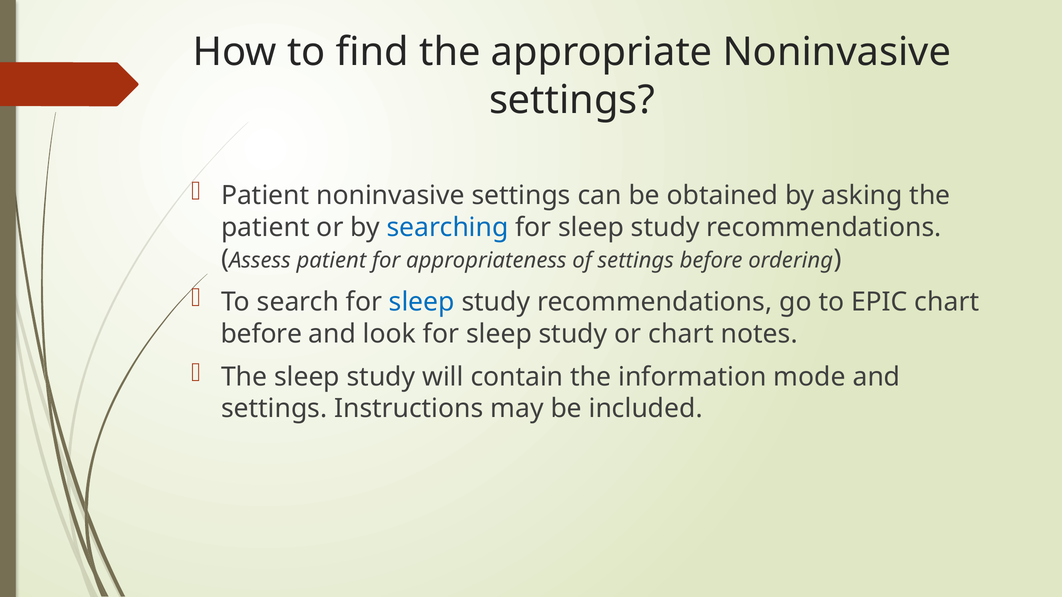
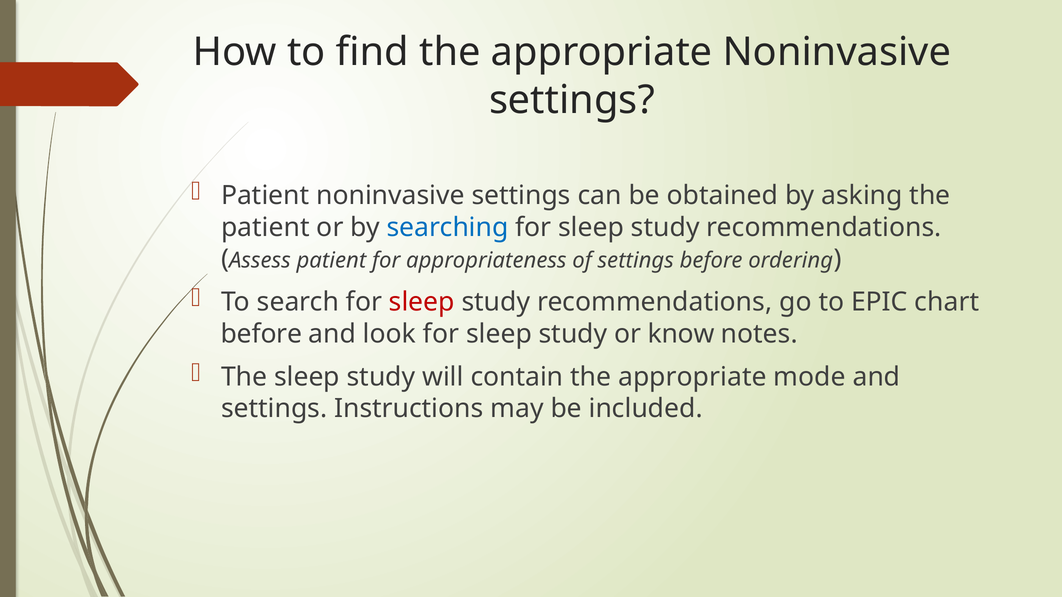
sleep colour: blue -> red (422, 302)
or chart: chart -> know (681, 334)
contain the information: information -> appropriate (692, 377)
